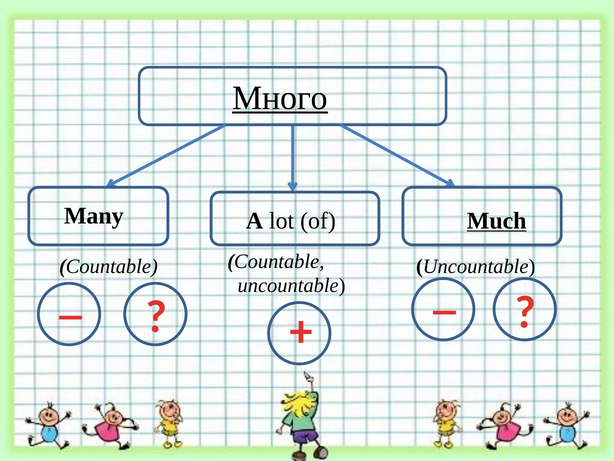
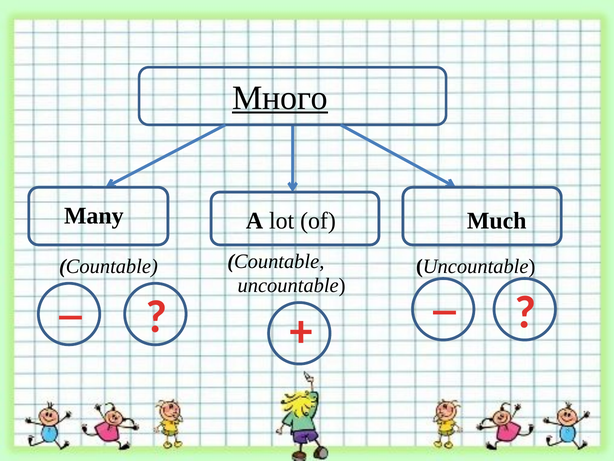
Much underline: present -> none (497, 220)
